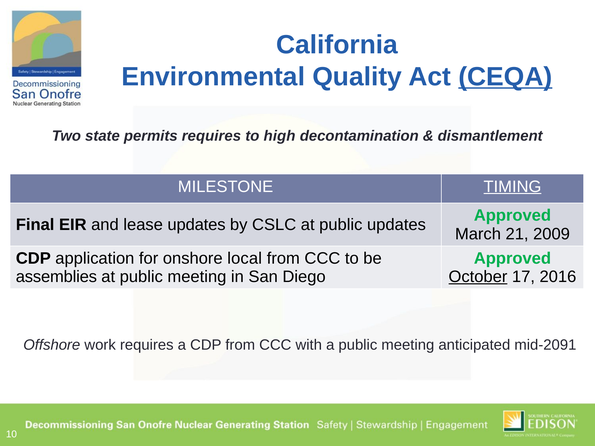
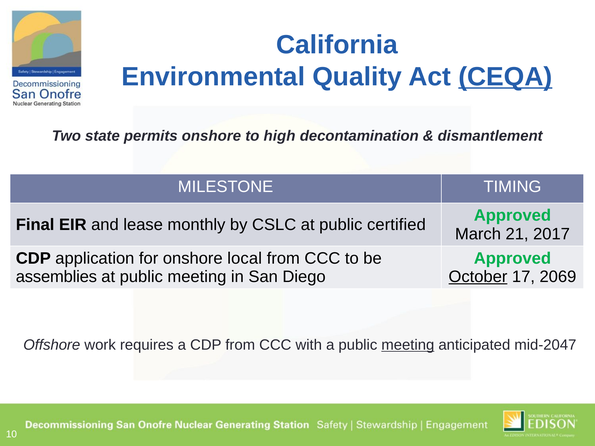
permits requires: requires -> onshore (211, 136)
TIMING underline: present -> none (512, 187)
lease updates: updates -> monthly (196, 225)
public updates: updates -> certified (396, 225)
2009: 2009 -> 2017 (552, 234)
2016: 2016 -> 2069 (558, 277)
meeting underline: none -> present (408, 345)
mid-2091: mid-2091 -> mid-2047 (545, 345)
